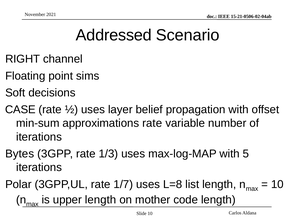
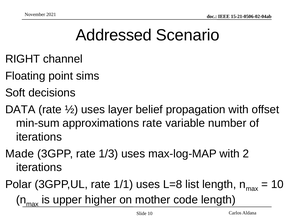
CASE: CASE -> DATA (20, 109)
Bytes: Bytes -> Made (20, 153)
5: 5 -> 2 (246, 153)
1/7: 1/7 -> 1/1 (123, 184)
upper length: length -> higher (101, 199)
